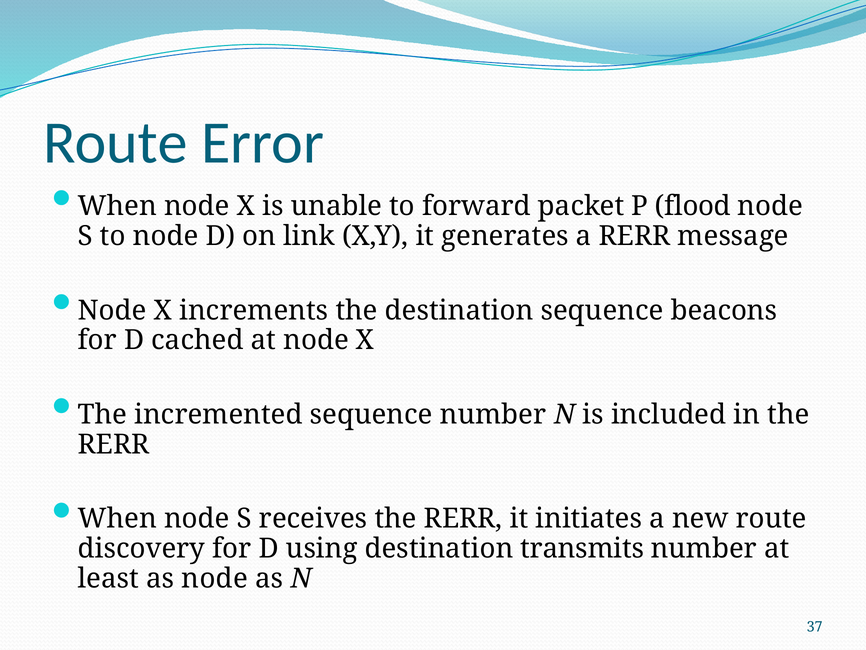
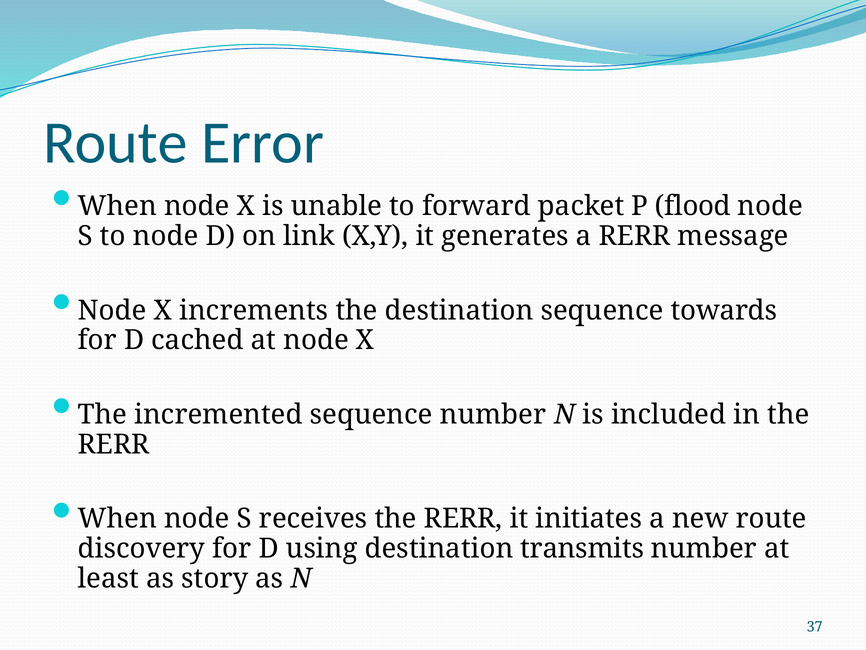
beacons: beacons -> towards (724, 310)
as node: node -> story (215, 578)
